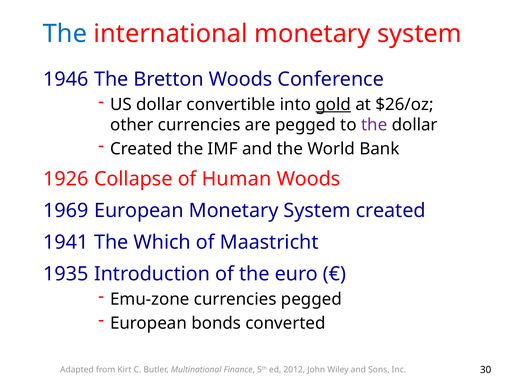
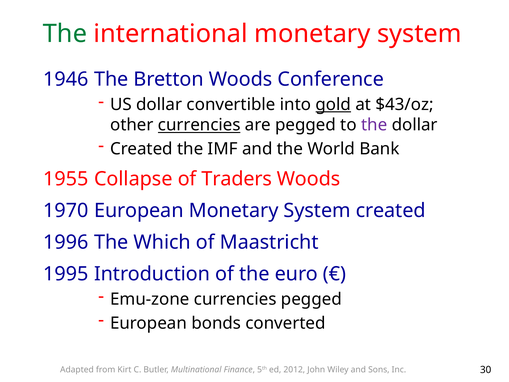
The colour: blue -> green (65, 34)
$26/oz: $26/oz -> $43/oz (405, 105)
currencies underline: none -> present (199, 125)
1926: 1926 -> 1955 (66, 179)
Human: Human -> Traders (237, 179)
1969: 1969 -> 1970 (66, 211)
1941: 1941 -> 1996 (66, 242)
1935: 1935 -> 1995 (66, 274)
